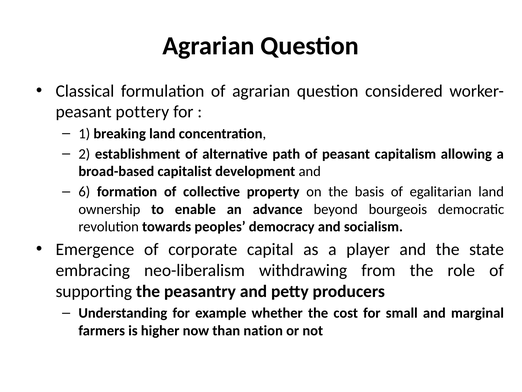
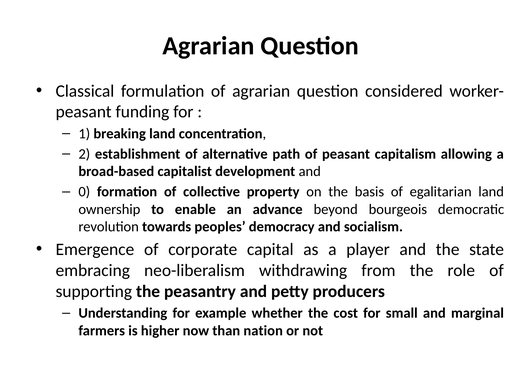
pottery: pottery -> funding (142, 112)
6: 6 -> 0 (84, 192)
